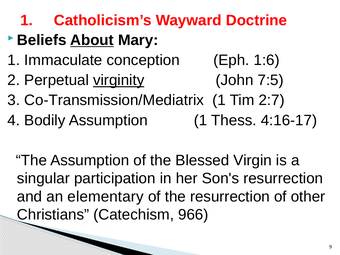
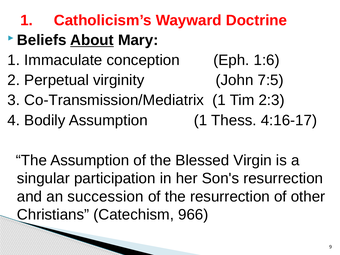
virginity underline: present -> none (119, 80)
2:7: 2:7 -> 2:3 (272, 100)
elementary: elementary -> succession (106, 197)
